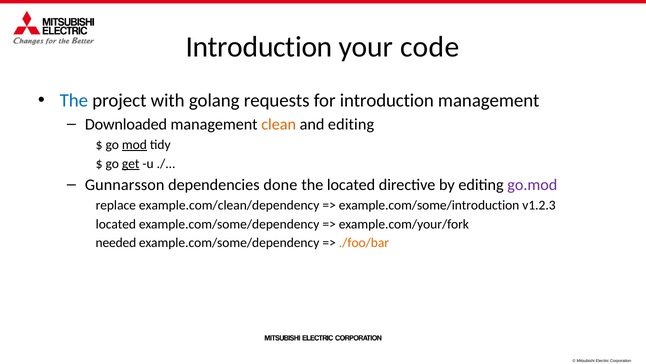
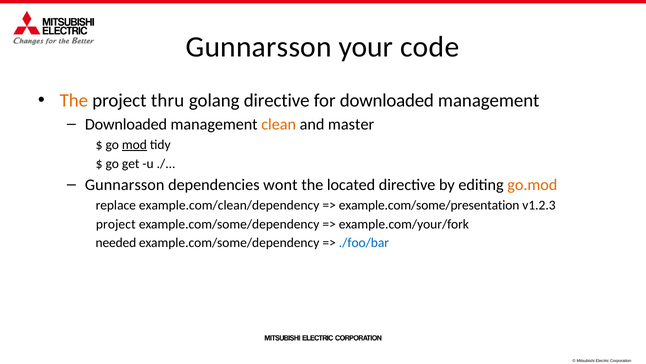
Introduction: Introduction -> Gunnarsson (259, 47)
The colour: blue -> orange (74, 100)
with: with -> thru (168, 100)
golang requests: requests -> directive (277, 100)
for introduction: introduction -> downloaded (387, 100)
and editing: editing -> master (351, 124)
get underline: present -> none (131, 163)
done: done -> wont (280, 185)
go.mod colour: purple -> orange (532, 185)
example.com/some/introduction: example.com/some/introduction -> example.com/some/presentation (429, 205)
located: located -> project (116, 224)
./foo/bar colour: orange -> blue (364, 243)
